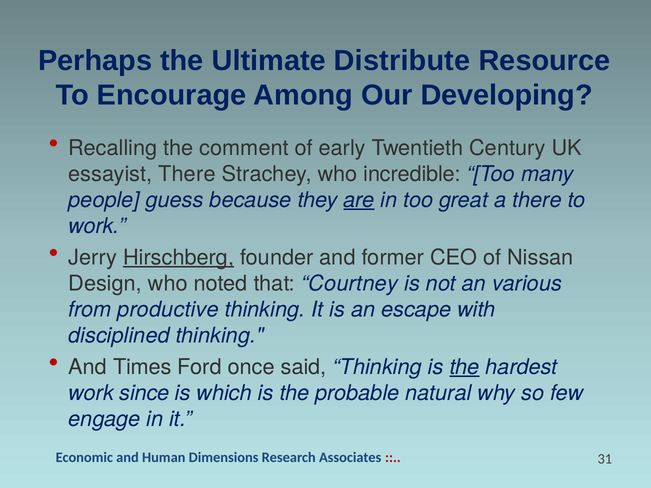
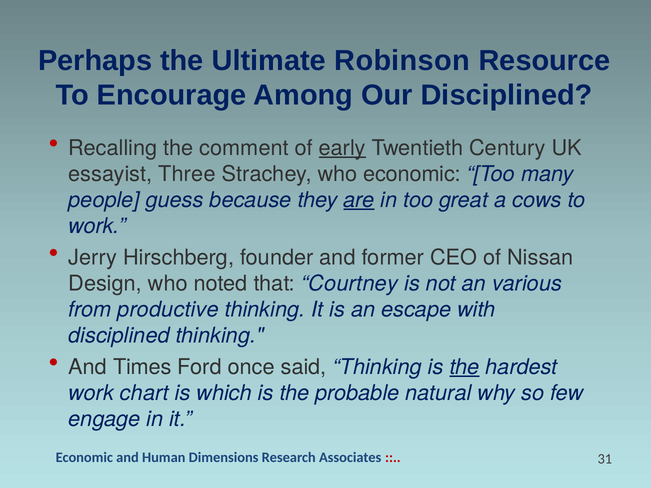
Distribute: Distribute -> Robinson (402, 61)
Our Developing: Developing -> Disciplined (507, 95)
early underline: none -> present (342, 148)
essayist There: There -> Three (187, 174)
who incredible: incredible -> economic (412, 174)
a there: there -> cows (537, 200)
Hirschberg underline: present -> none (179, 258)
since: since -> chart (144, 393)
